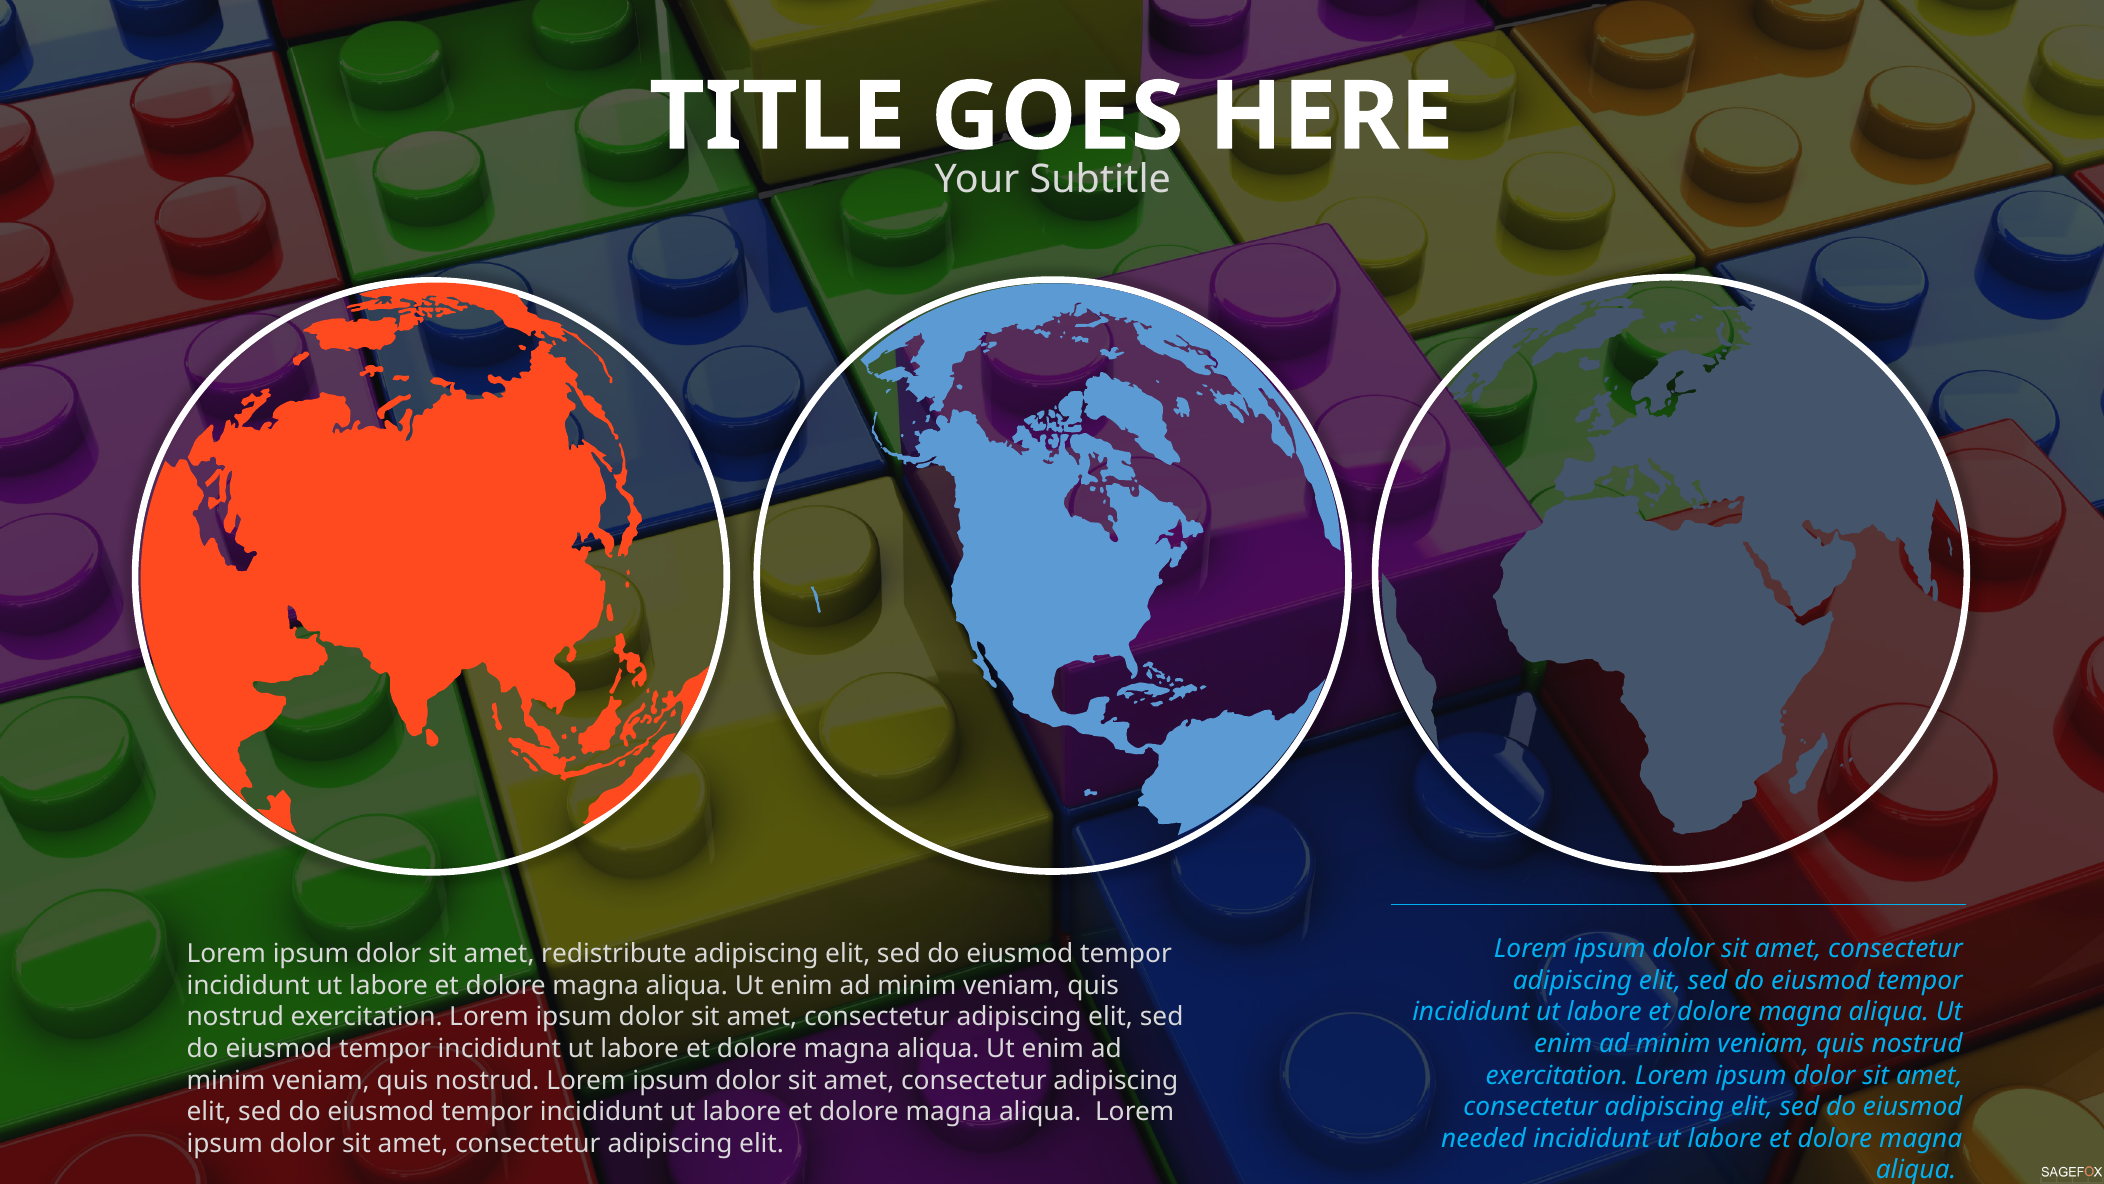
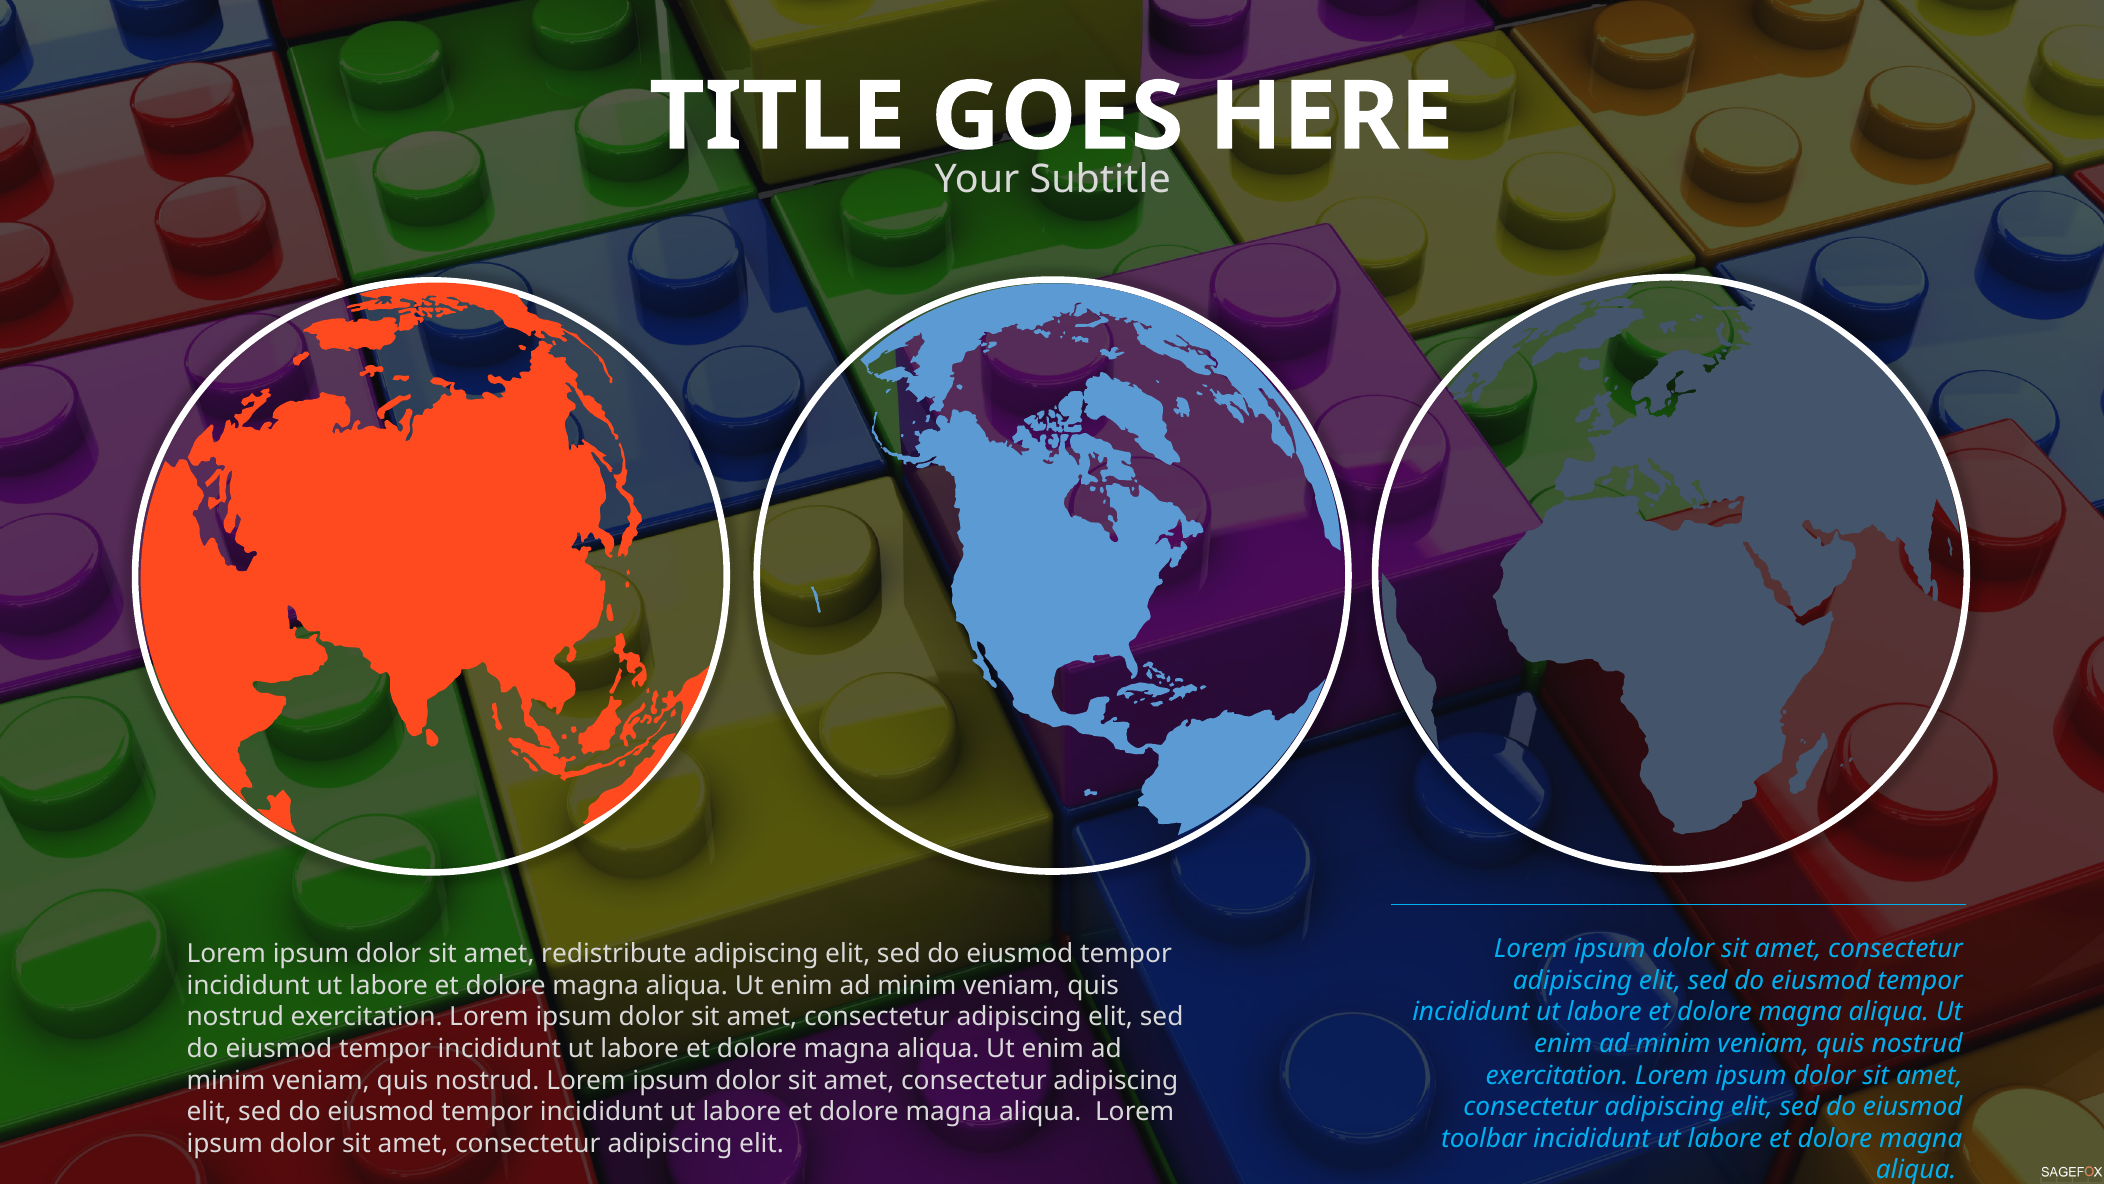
needed: needed -> toolbar (1484, 1138)
